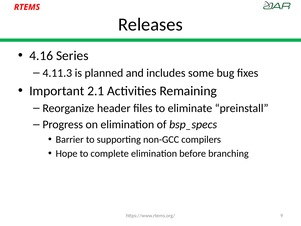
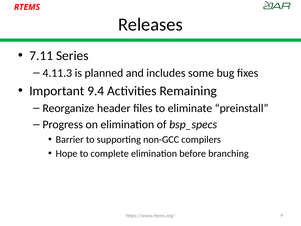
4.16: 4.16 -> 7.11 (41, 56)
2.1: 2.1 -> 9.4 (96, 91)
